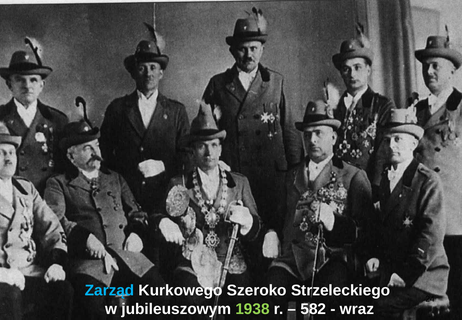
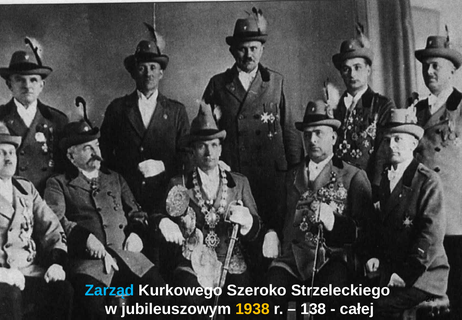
1938 colour: light green -> yellow (252, 309)
582: 582 -> 138 (313, 309)
wraz: wraz -> całej (357, 309)
